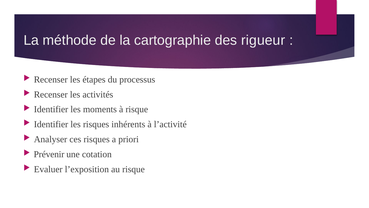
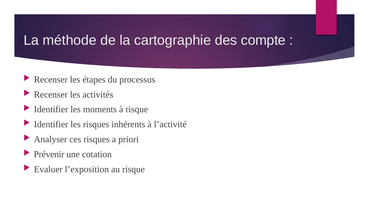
rigueur: rigueur -> compte (263, 40)
